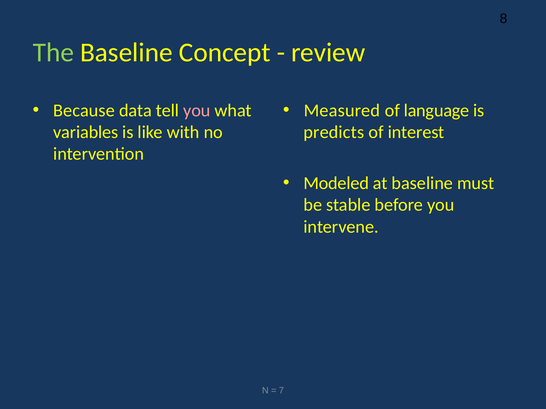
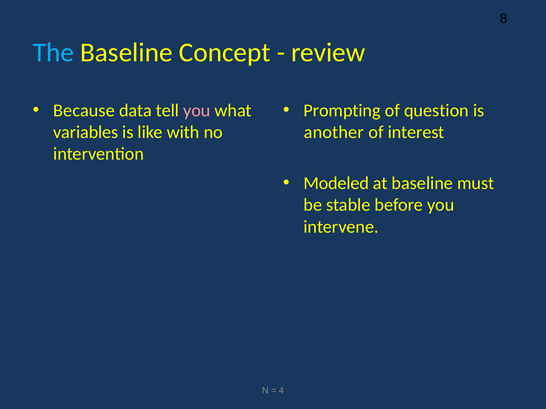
The colour: light green -> light blue (53, 52)
Measured: Measured -> Prompting (342, 110)
language: language -> question (436, 110)
predicts: predicts -> another (334, 132)
7: 7 -> 4 (281, 391)
